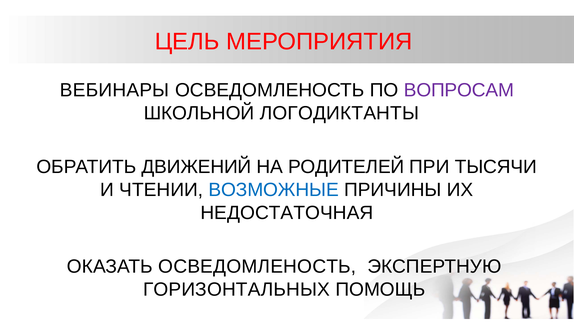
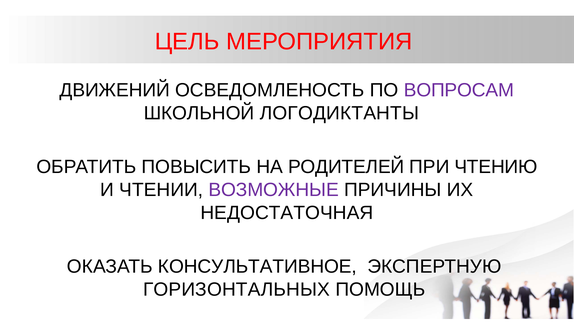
ВЕБИНАРЫ: ВЕБИНАРЫ -> ДВИЖЕНИЙ (115, 90)
ДВИЖЕНИЙ: ДВИЖЕНИЙ -> ПОВЫСИТЬ (196, 167)
ТЫСЯЧИ: ТЫСЯЧИ -> ЧТЕНИЮ (496, 167)
ВОЗМОЖНЫЕ colour: blue -> purple (274, 190)
ОКАЗАТЬ ОСВЕДОМЛЕНОСТЬ: ОСВЕДОМЛЕНОСТЬ -> КОНСУЛЬТАТИВНОЕ (257, 266)
